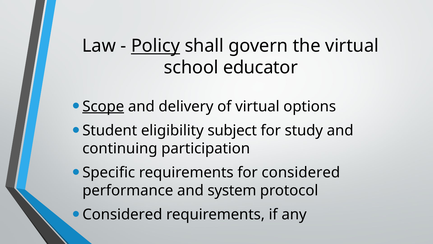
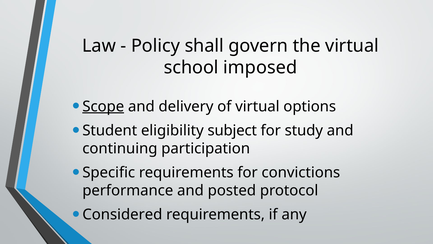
Policy underline: present -> none (156, 46)
educator: educator -> imposed (260, 68)
for considered: considered -> convictions (301, 172)
system: system -> posted (232, 190)
